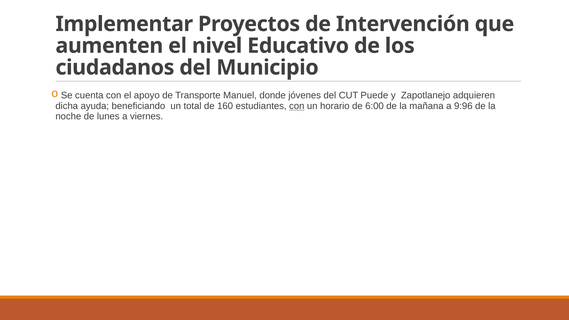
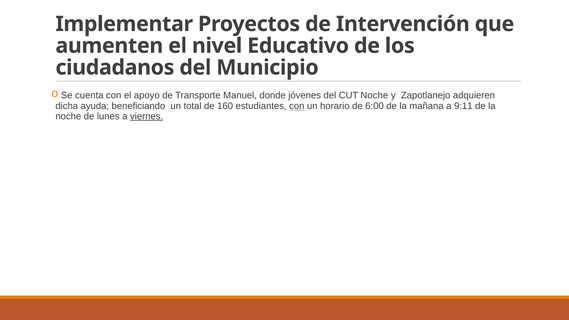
CUT Puede: Puede -> Noche (374, 95)
9:96: 9:96 -> 9:11 (463, 106)
viernes underline: none -> present (147, 116)
